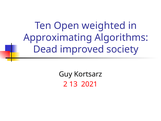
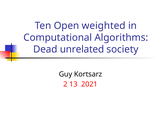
Approximating: Approximating -> Computational (58, 37)
improved: improved -> unrelated (82, 49)
